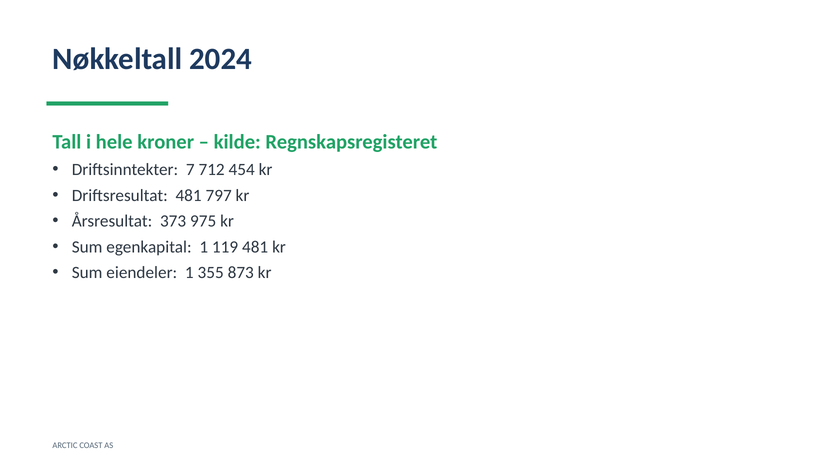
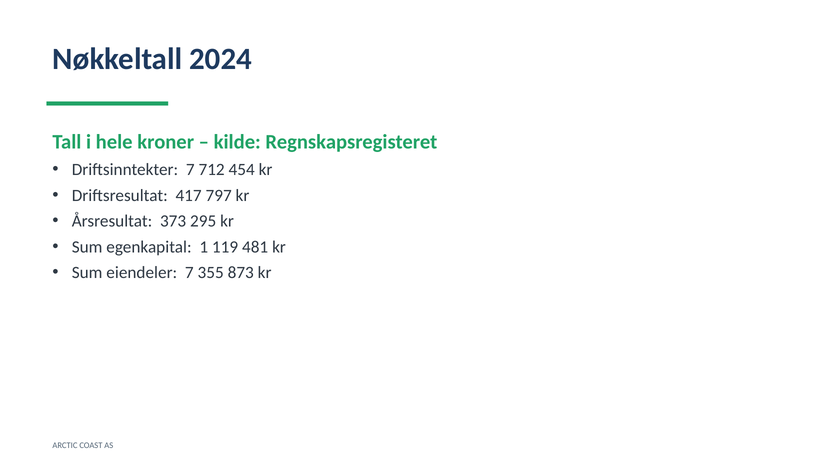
Driftsresultat 481: 481 -> 417 (189, 195)
975: 975 -> 295 (203, 221)
eiendeler 1: 1 -> 7 (189, 273)
